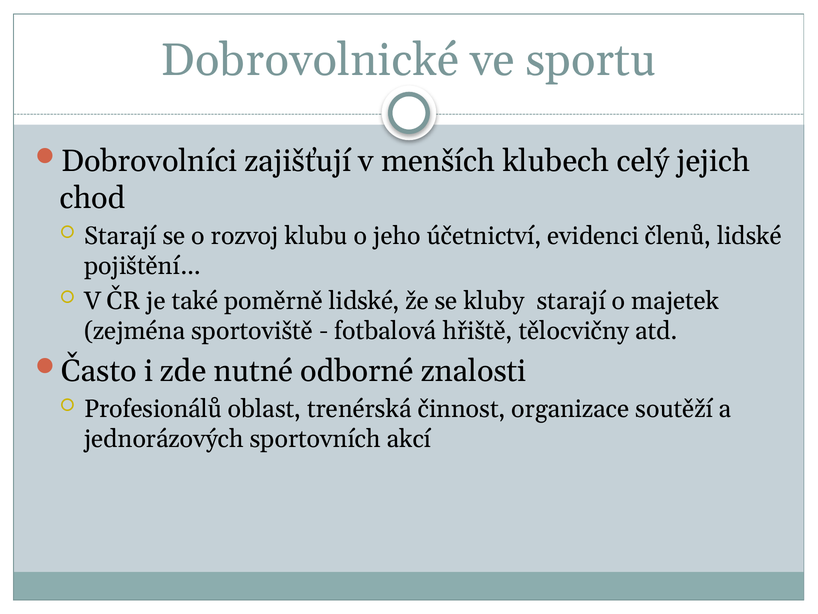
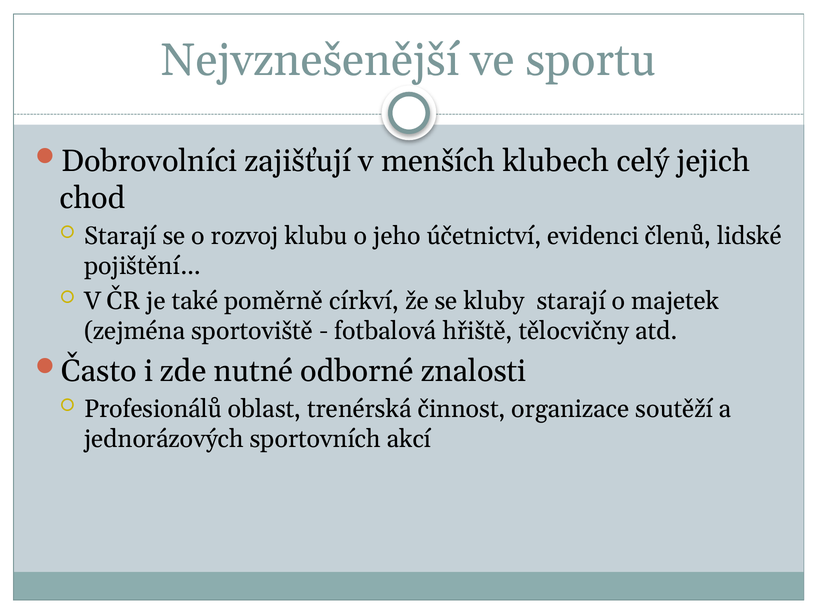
Dobrovolnické: Dobrovolnické -> Nejvznešenější (310, 60)
poměrně lidské: lidské -> církví (364, 301)
